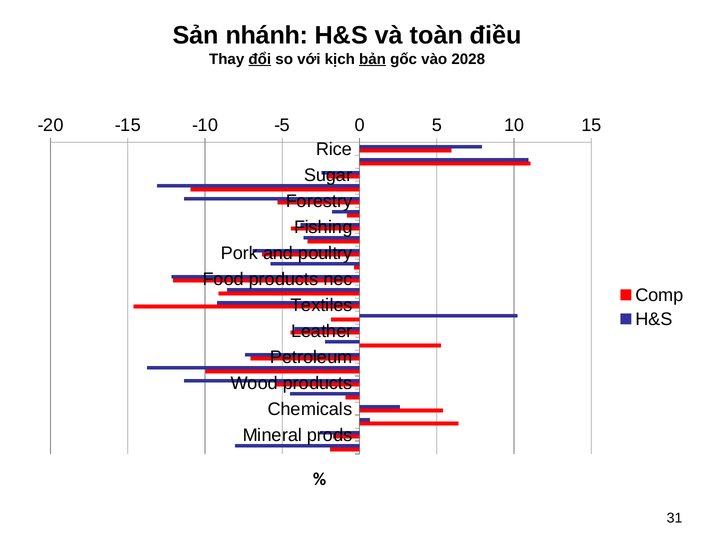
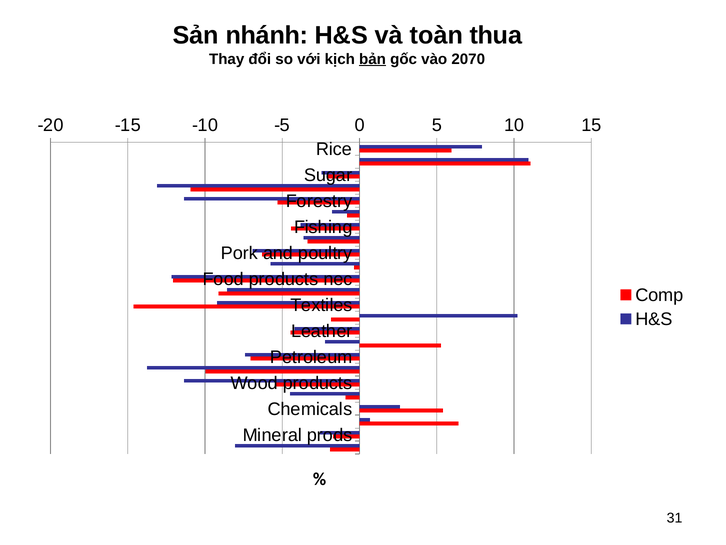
điều: điều -> thua (496, 35)
đổi underline: present -> none (260, 59)
2028: 2028 -> 2070 (468, 59)
